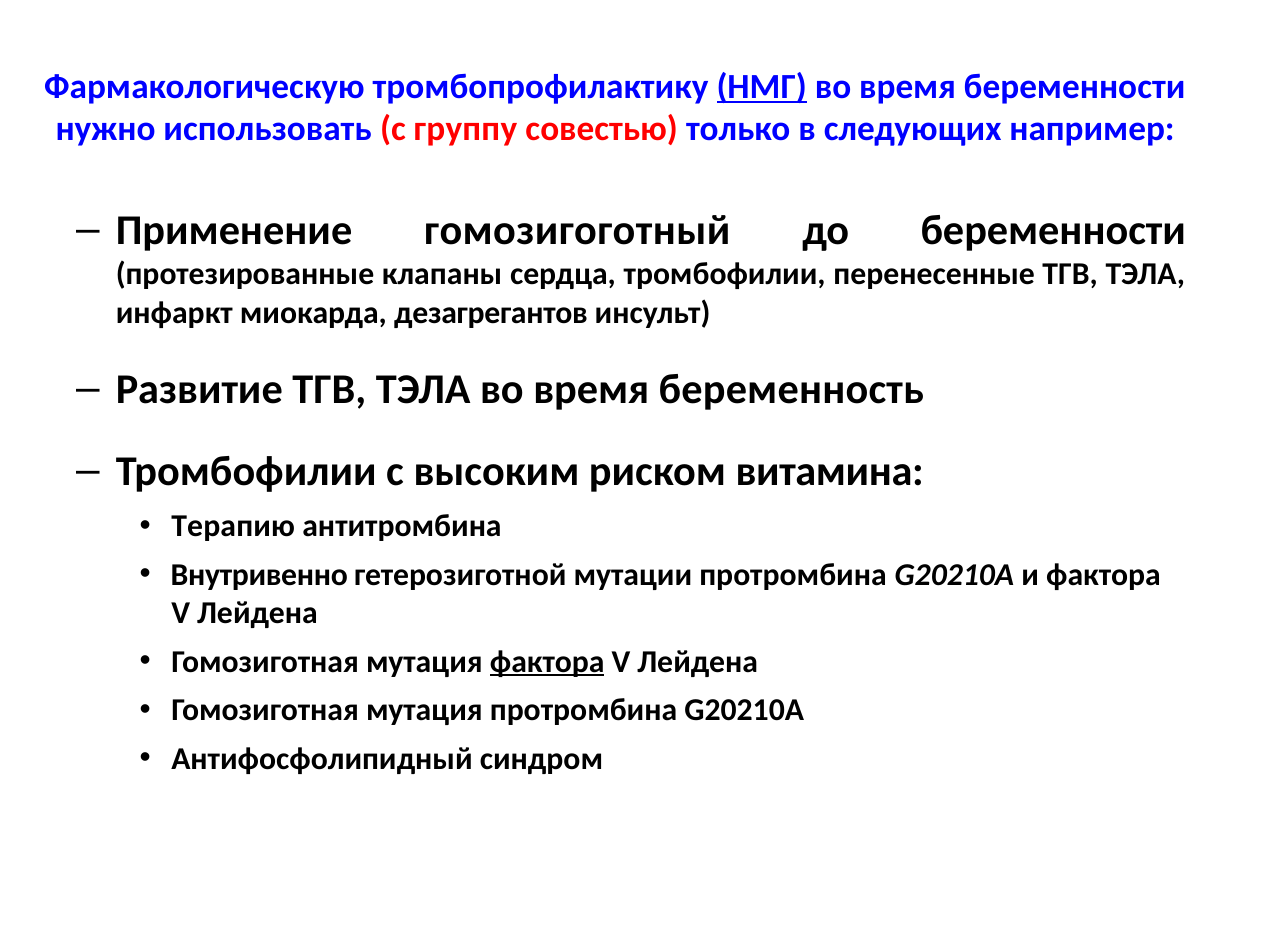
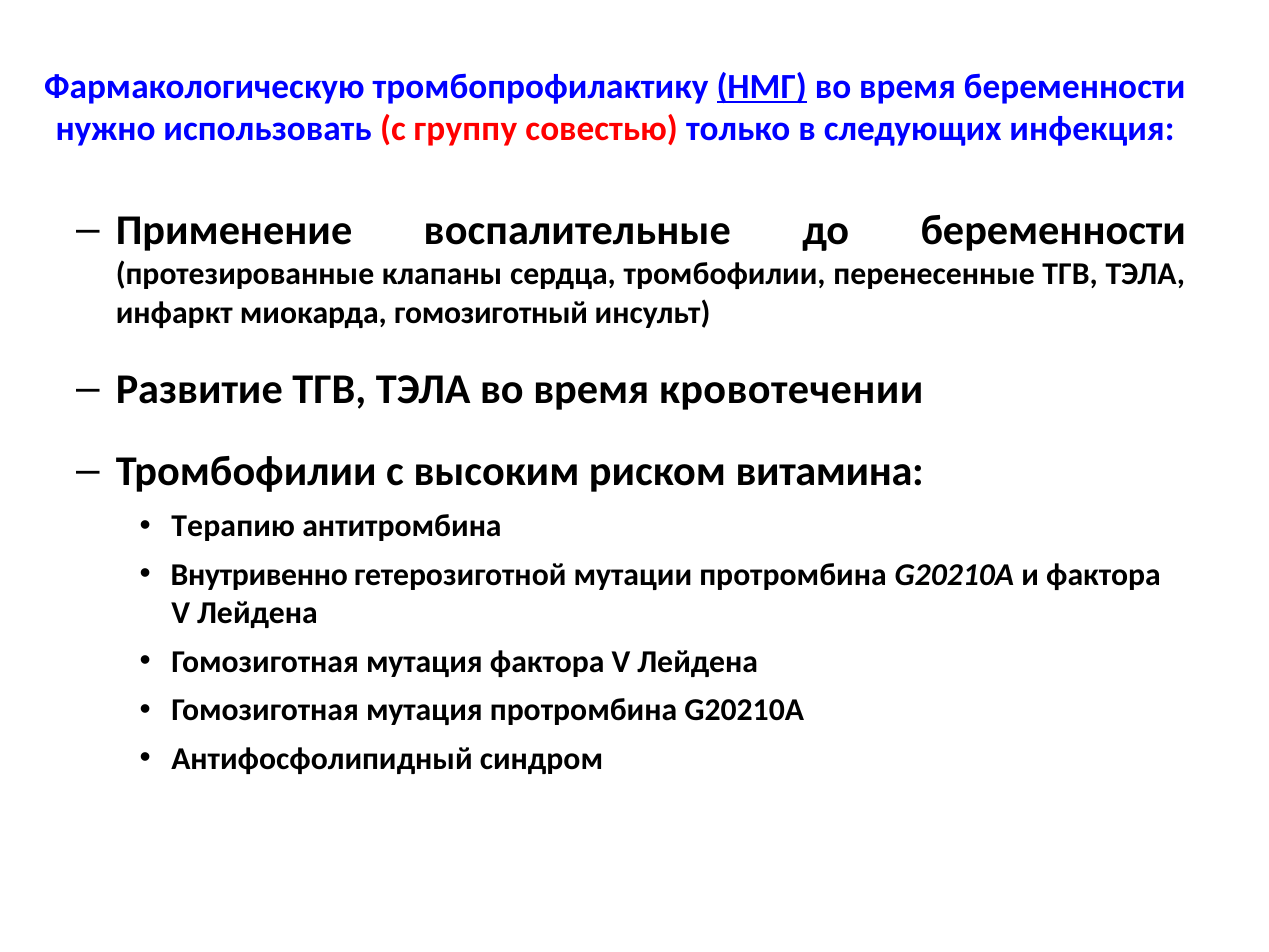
например: например -> инфекция (1092, 129)
гомозигоготный: гомозигоготный -> воспалительные (577, 231)
дезагрегантов: дезагрегантов -> гомозиготный (491, 312)
беременность: беременность -> кровотечении (791, 389)
фактора underline: present -> none (547, 662)
